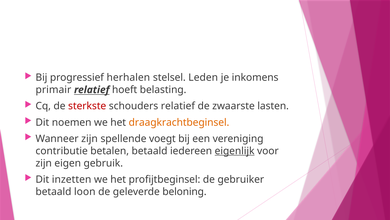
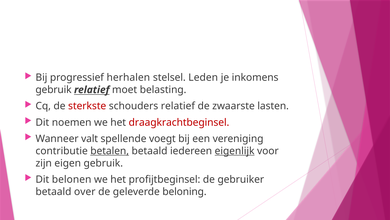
primair: primair -> gebruik (54, 90)
hoeft: hoeft -> moet (125, 90)
draagkrachtbeginsel colour: orange -> red (179, 122)
Wanneer zijn: zijn -> valt (90, 138)
betalen underline: none -> present (110, 150)
inzetten: inzetten -> belonen (72, 179)
loon: loon -> over (85, 191)
